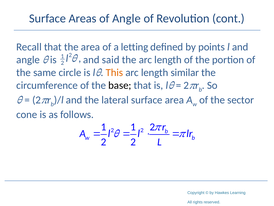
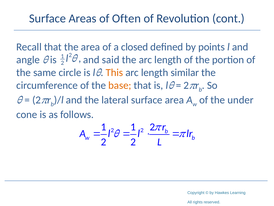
of Angle: Angle -> Often (126, 18)
letting: letting -> closed (135, 47)
base colour: black -> orange (120, 85)
sector: sector -> under (241, 100)
